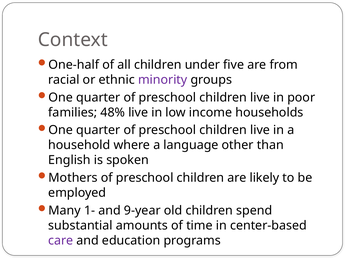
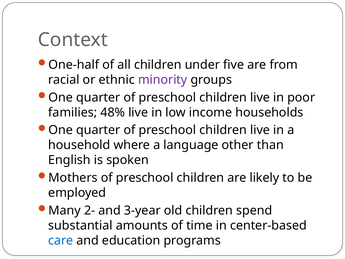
1-: 1- -> 2- (90, 210)
9-year: 9-year -> 3-year (142, 210)
care colour: purple -> blue (61, 240)
